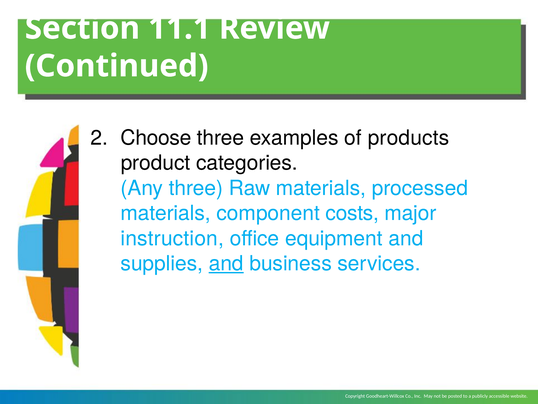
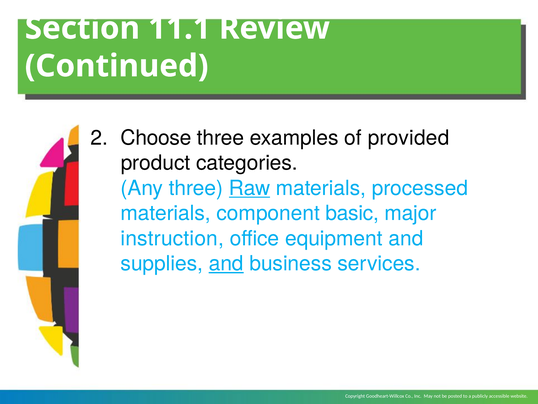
products: products -> provided (409, 138)
Raw underline: none -> present (250, 188)
costs: costs -> basic (352, 213)
